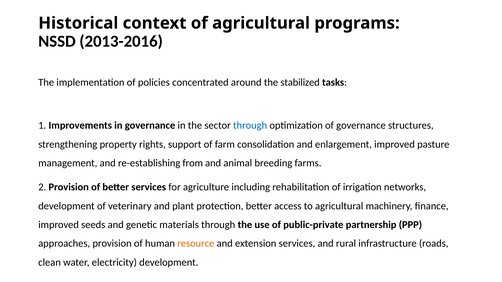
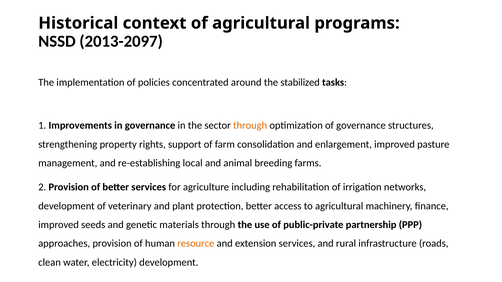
2013-2016: 2013-2016 -> 2013-2097 (121, 41)
through colour: blue -> orange (250, 126)
from: from -> local (193, 163)
